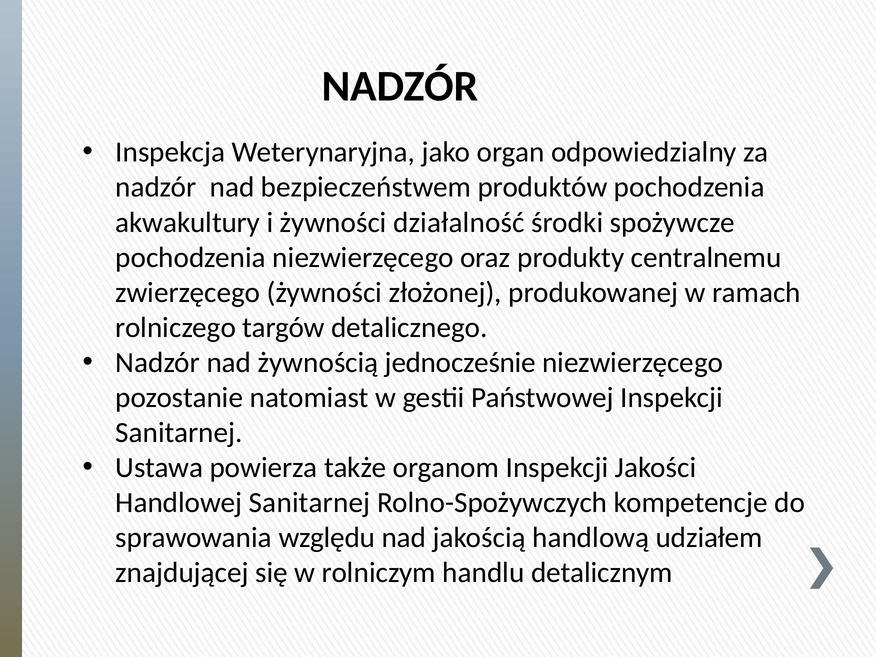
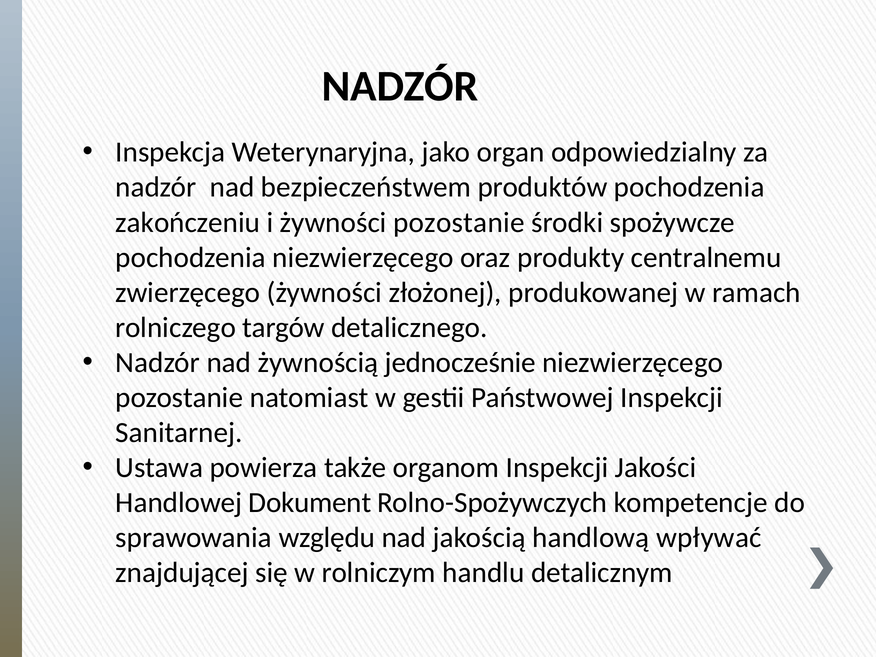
akwakultury: akwakultury -> zakończeniu (188, 222)
żywności działalność: działalność -> pozostanie (459, 222)
Handlowej Sanitarnej: Sanitarnej -> Dokument (310, 503)
udziałem: udziałem -> wpływać (709, 538)
